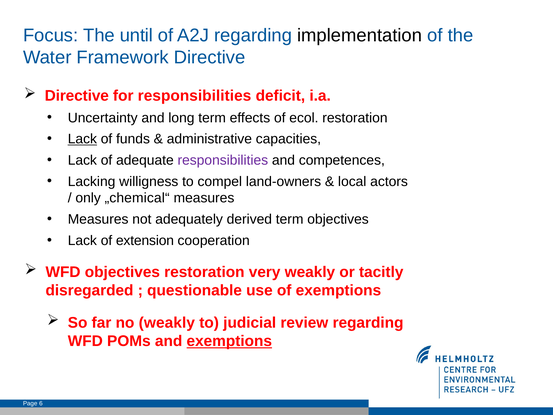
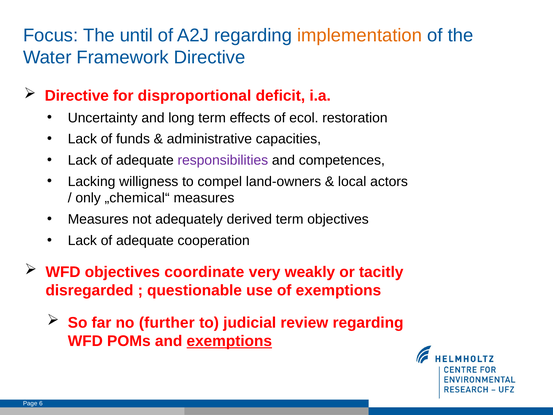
implementation colour: black -> orange (360, 35)
for responsibilities: responsibilities -> disproportional (195, 96)
Lack underline: present -> none (82, 139)
extension: extension -> adequate (145, 240)
objectives restoration: restoration -> coordinate (204, 272)
no weakly: weakly -> further (167, 323)
